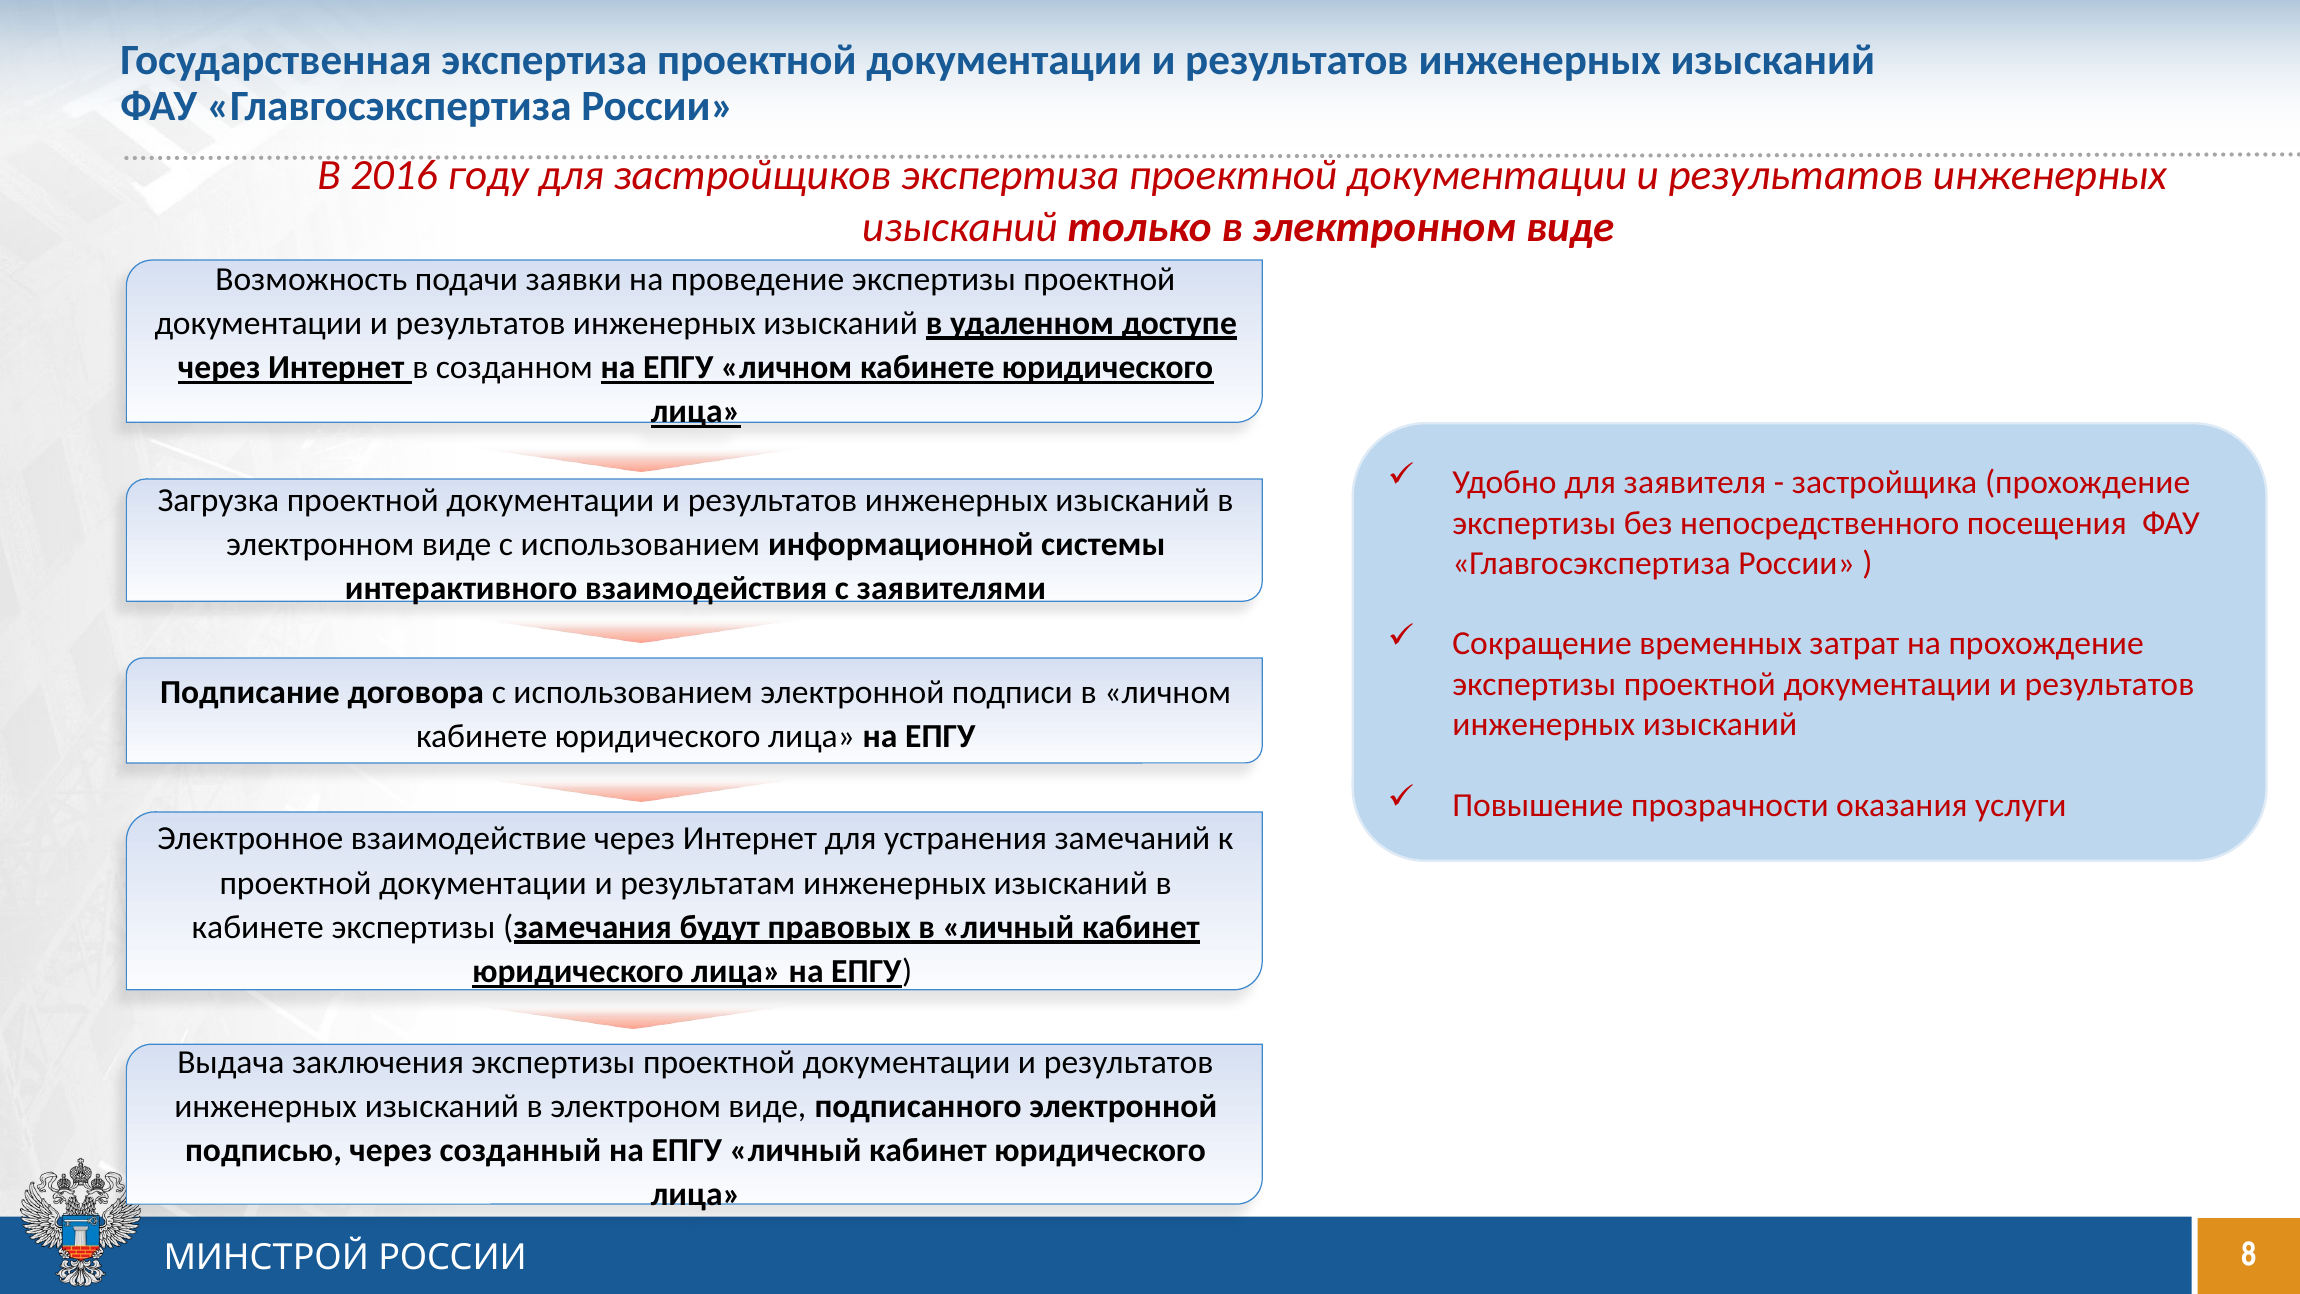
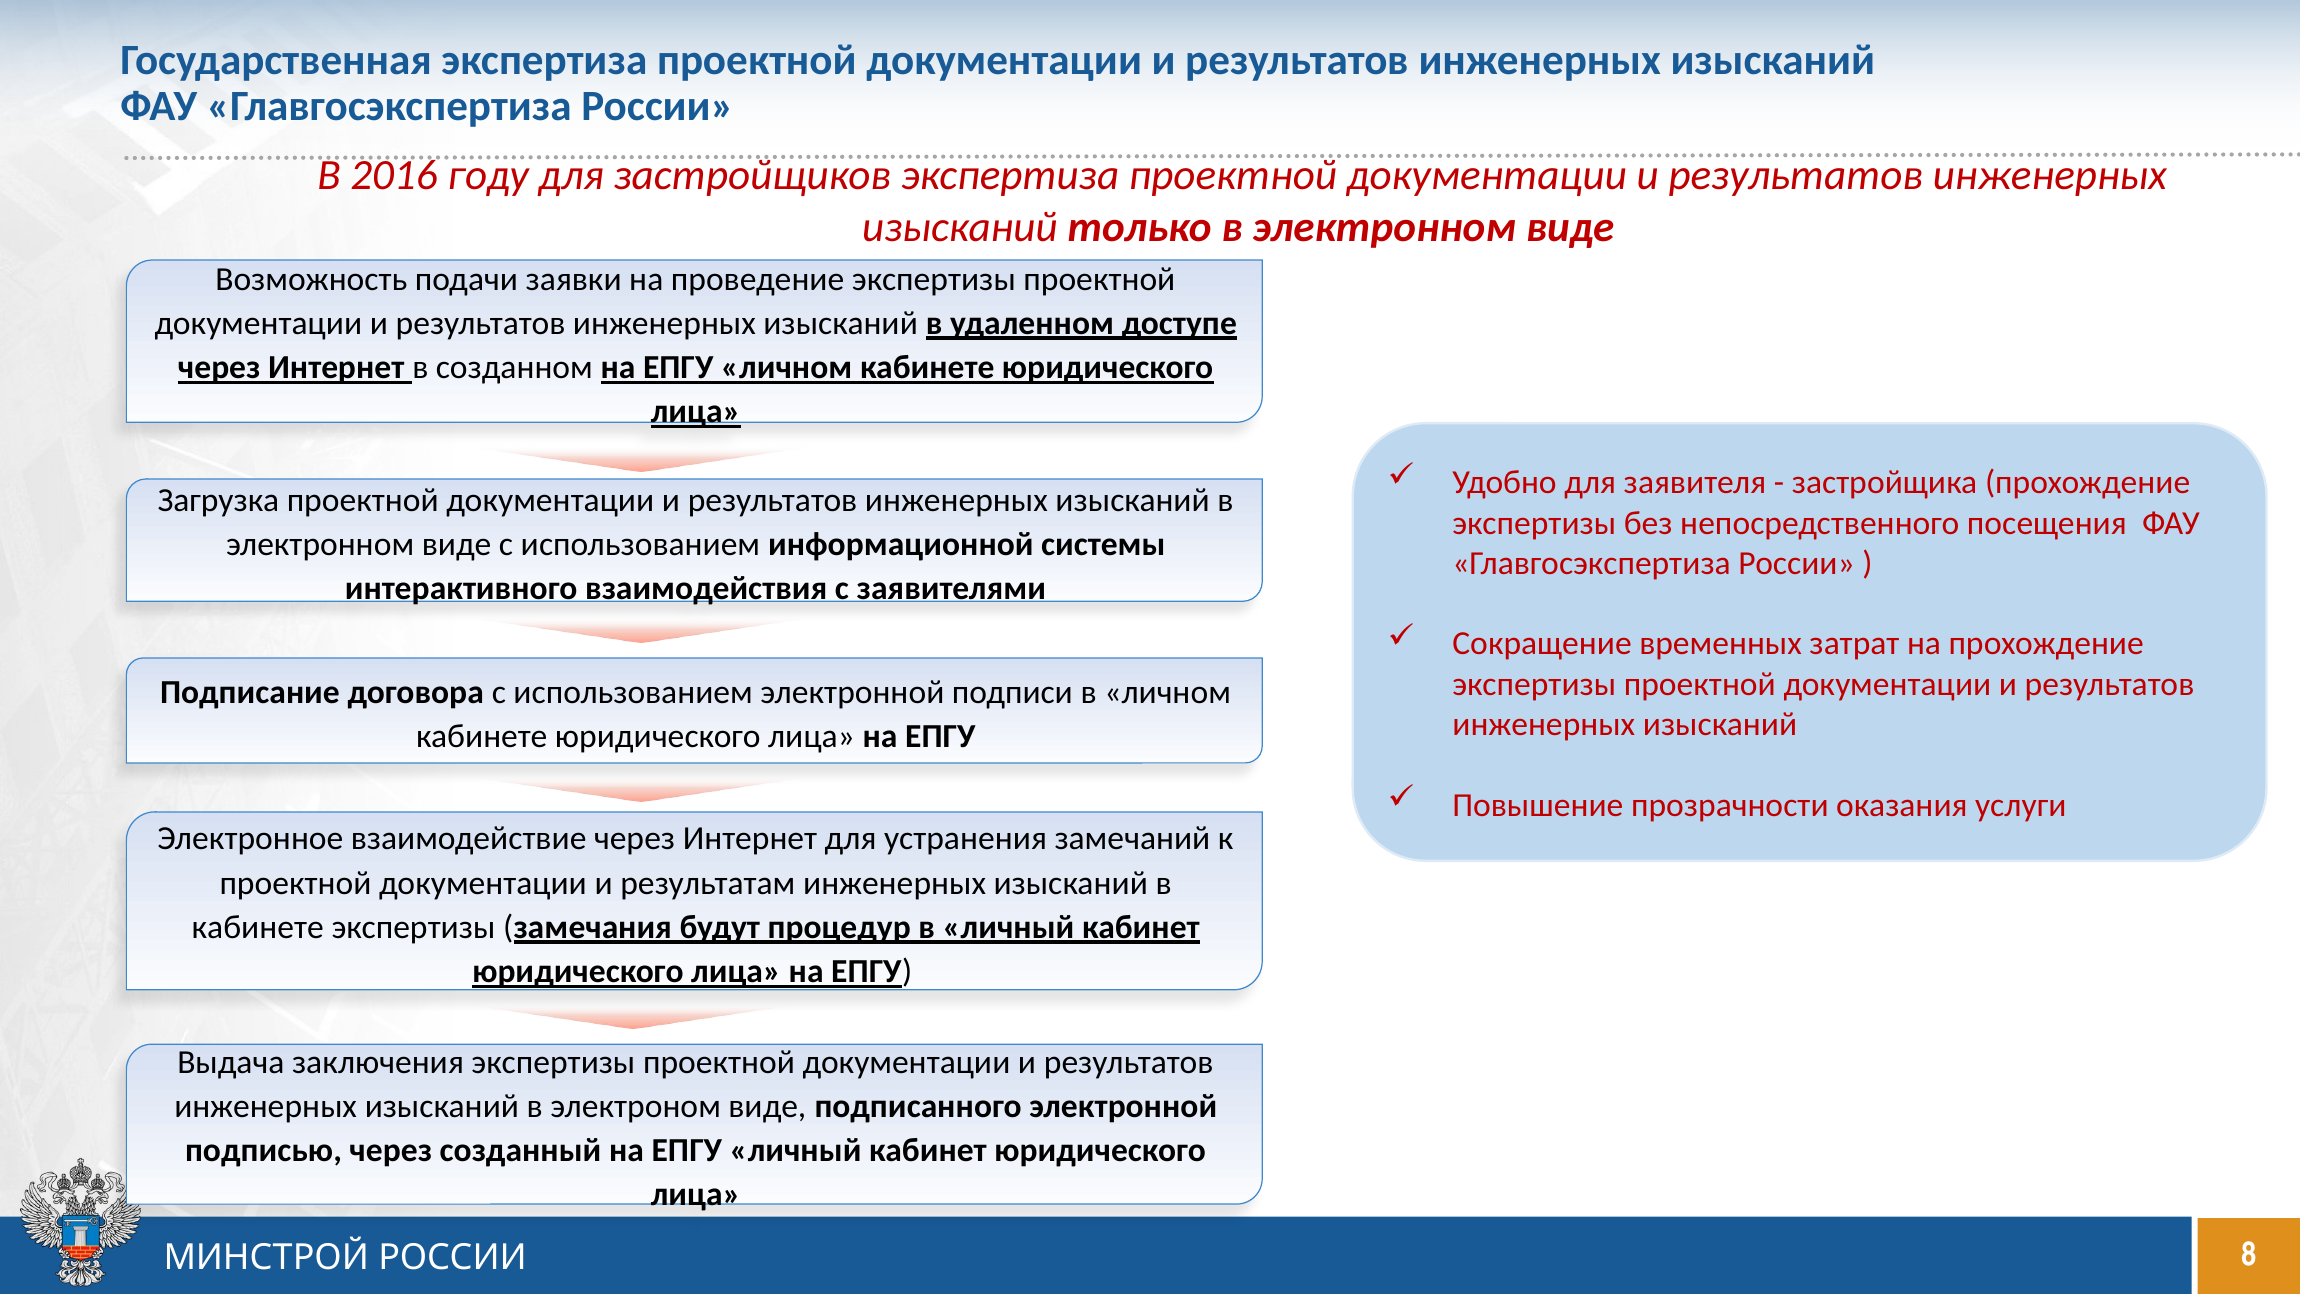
правовых: правовых -> процедур (839, 927)
